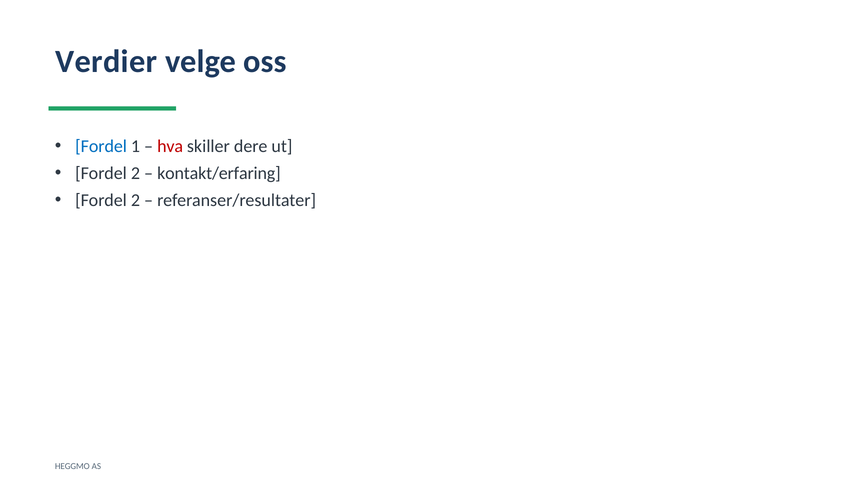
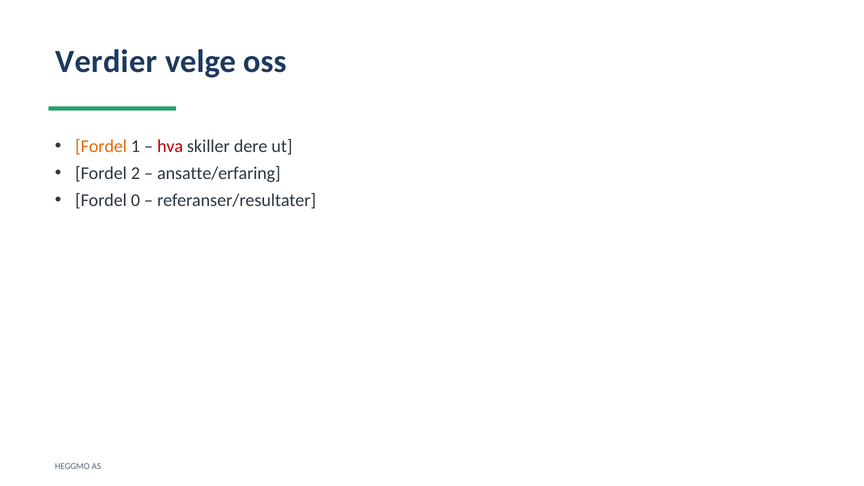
Fordel colour: blue -> orange (101, 146)
kontakt/erfaring: kontakt/erfaring -> ansatte/erfaring (219, 173)
2: 2 -> 0 (135, 200)
